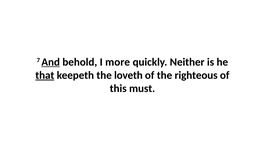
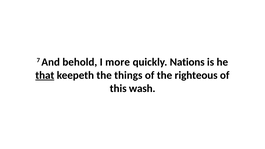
And underline: present -> none (51, 62)
Neither: Neither -> Nations (187, 62)
loveth: loveth -> things (128, 75)
must: must -> wash (142, 89)
